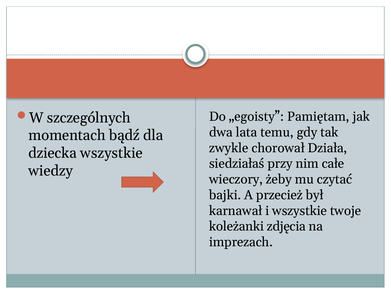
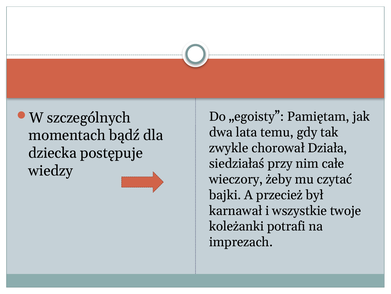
dziecka wszystkie: wszystkie -> postępuje (112, 153)
zdjęcia: zdjęcia -> potrafi (286, 226)
